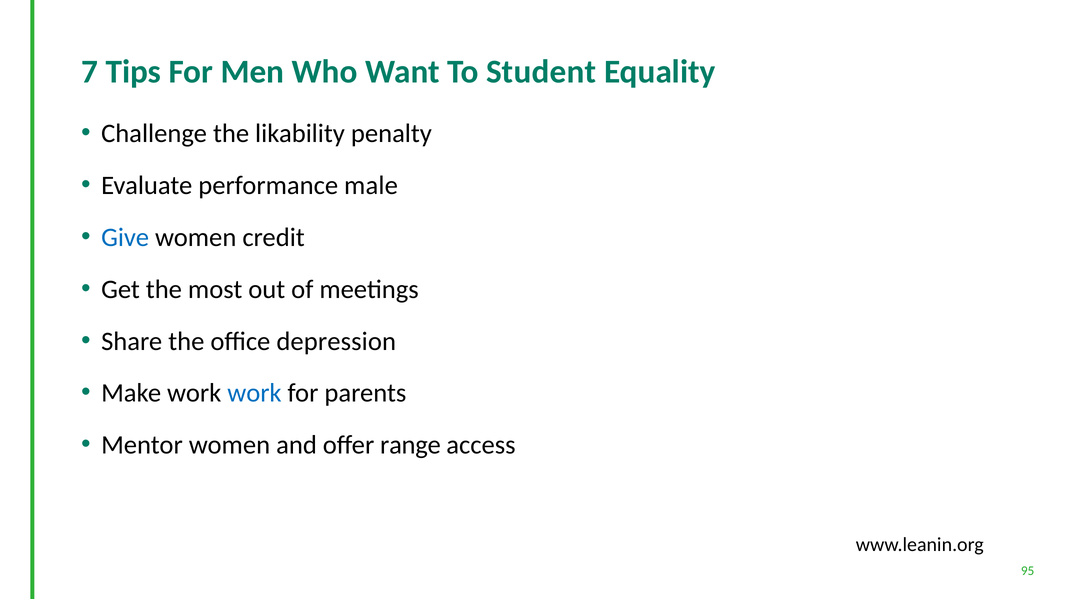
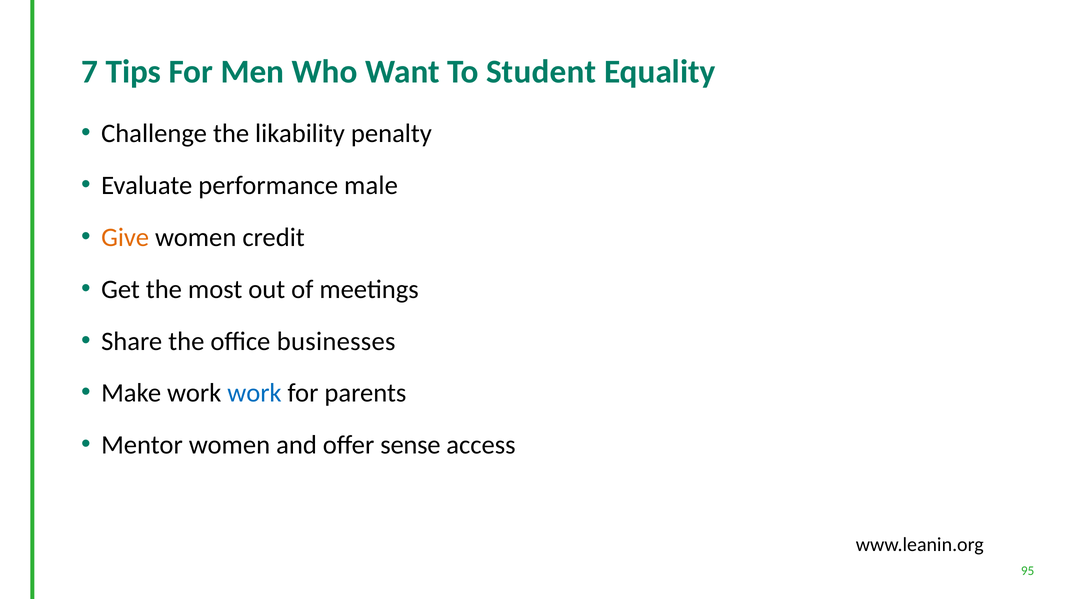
Give colour: blue -> orange (125, 237)
depression: depression -> businesses (336, 341)
range: range -> sense (410, 445)
